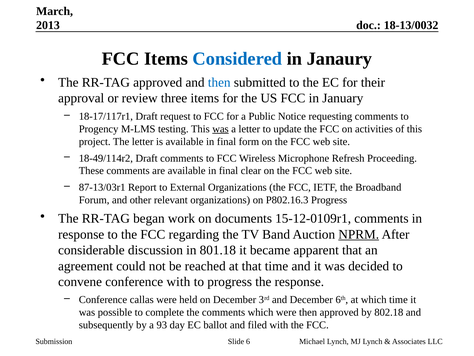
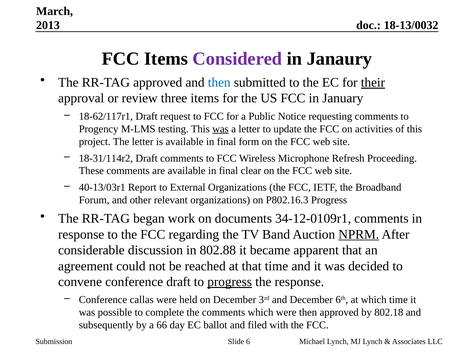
Considered colour: blue -> purple (237, 59)
their underline: none -> present (373, 82)
18-17/117r1: 18-17/117r1 -> 18-62/117r1 (106, 116)
18-49/114r2: 18-49/114r2 -> 18-31/114r2 (106, 158)
87-13/03r1: 87-13/03r1 -> 40-13/03r1 (102, 187)
15-12-0109r1: 15-12-0109r1 -> 34-12-0109r1 (313, 218)
801.18: 801.18 -> 802.88 (218, 250)
conference with: with -> draft (179, 281)
progress underline: none -> present (230, 281)
93: 93 -> 66 (162, 325)
